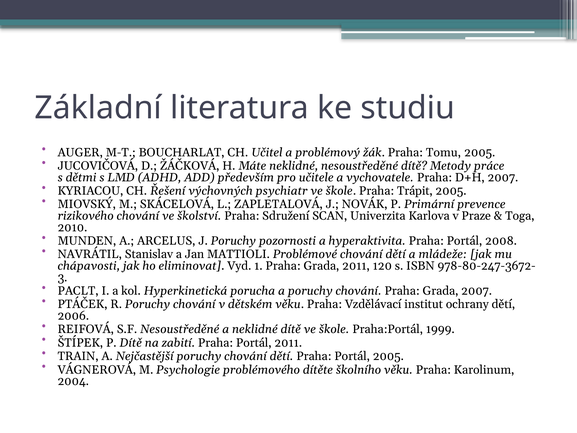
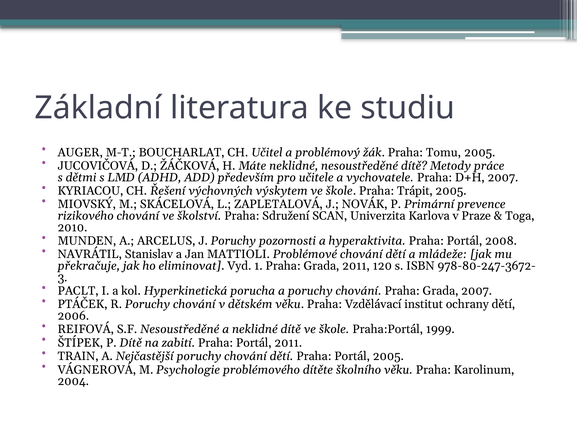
psychiatr: psychiatr -> výskytem (282, 191)
chápavosti: chápavosti -> překračuje (89, 266)
